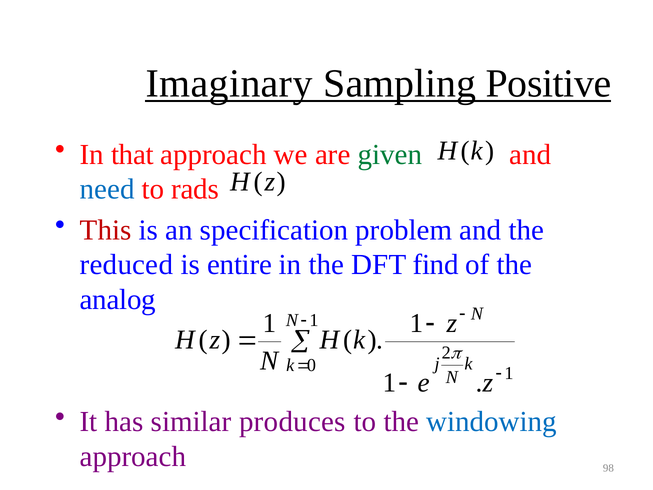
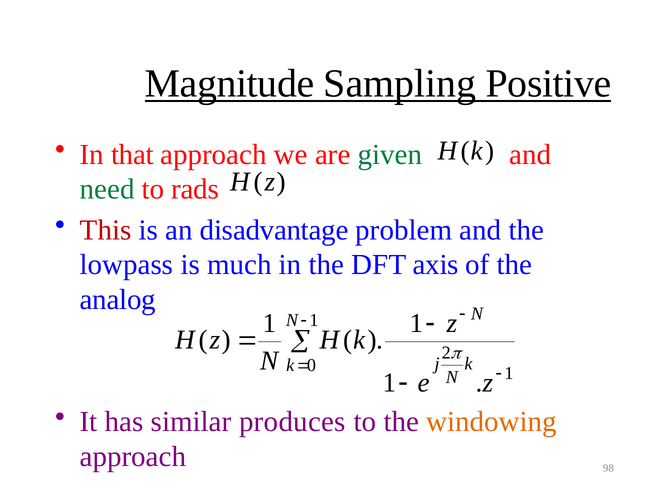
Imaginary: Imaginary -> Magnitude (229, 83)
need colour: blue -> green (107, 189)
specification: specification -> disadvantage (274, 230)
reduced: reduced -> lowpass (127, 265)
entire: entire -> much (239, 265)
find: find -> axis (436, 265)
windowing colour: blue -> orange (492, 421)
